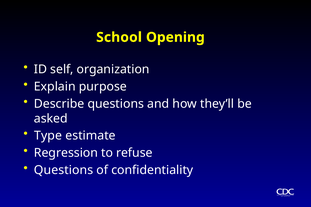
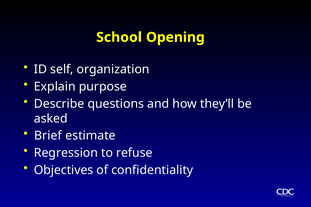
Type: Type -> Brief (48, 136)
Questions: Questions -> Objectives (64, 170)
